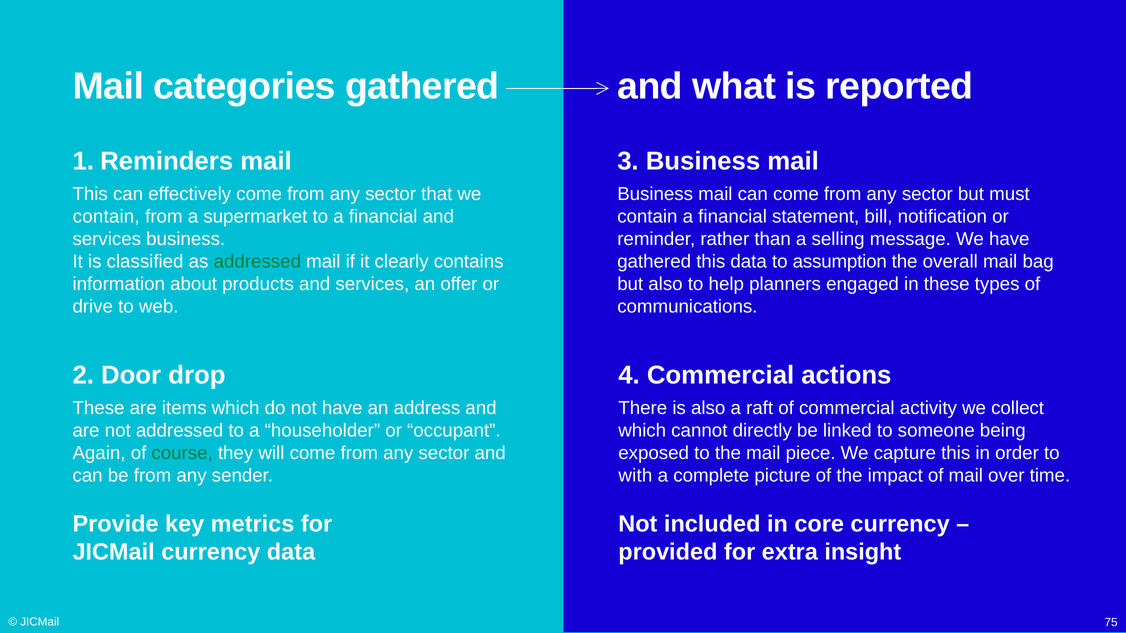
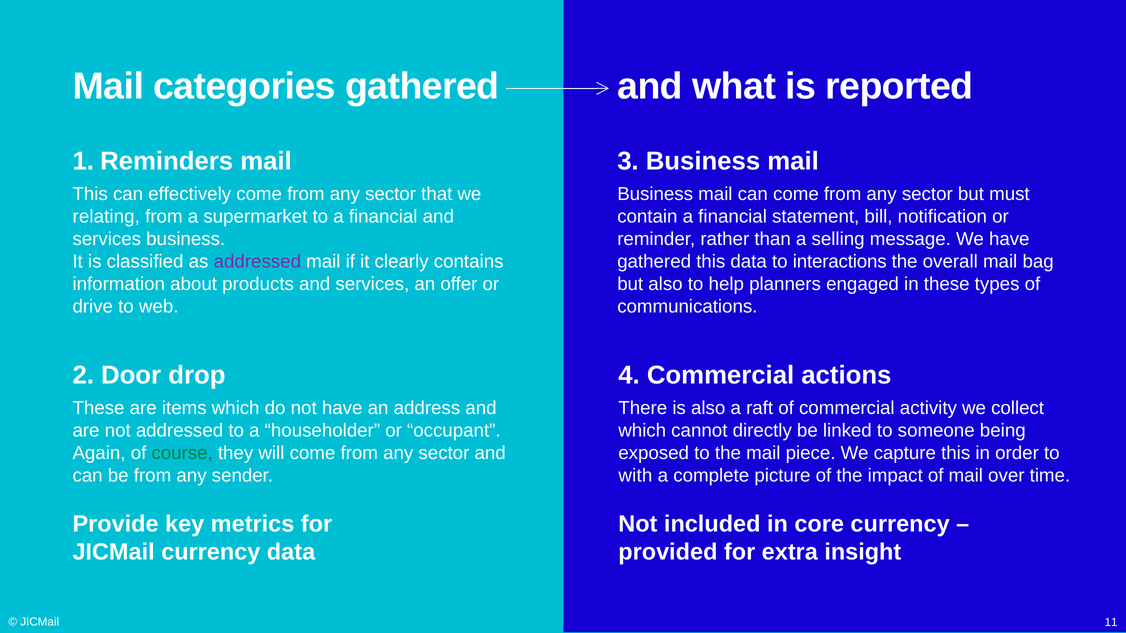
contain: contain -> relating (106, 217)
addressed colour: green -> purple (257, 262)
assumption: assumption -> interactions (840, 262)
75: 75 -> 11 (1111, 623)
